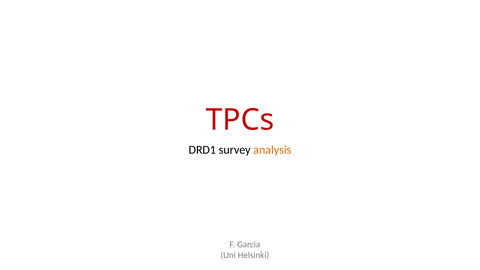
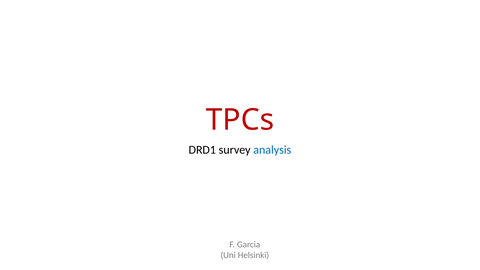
analysis colour: orange -> blue (272, 150)
